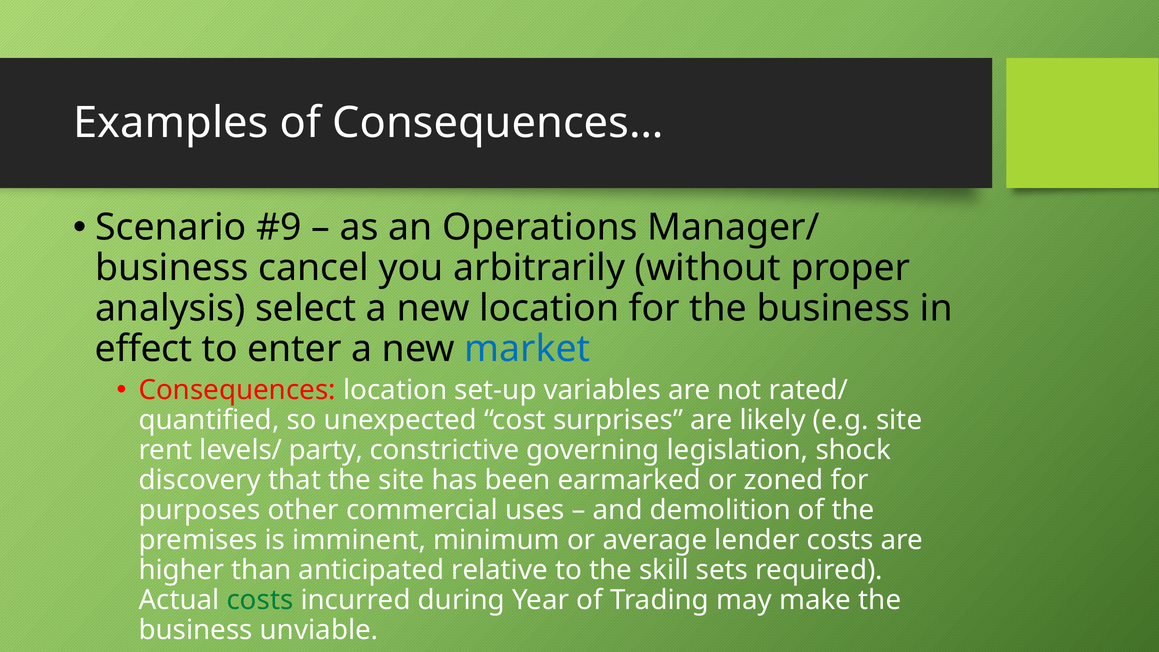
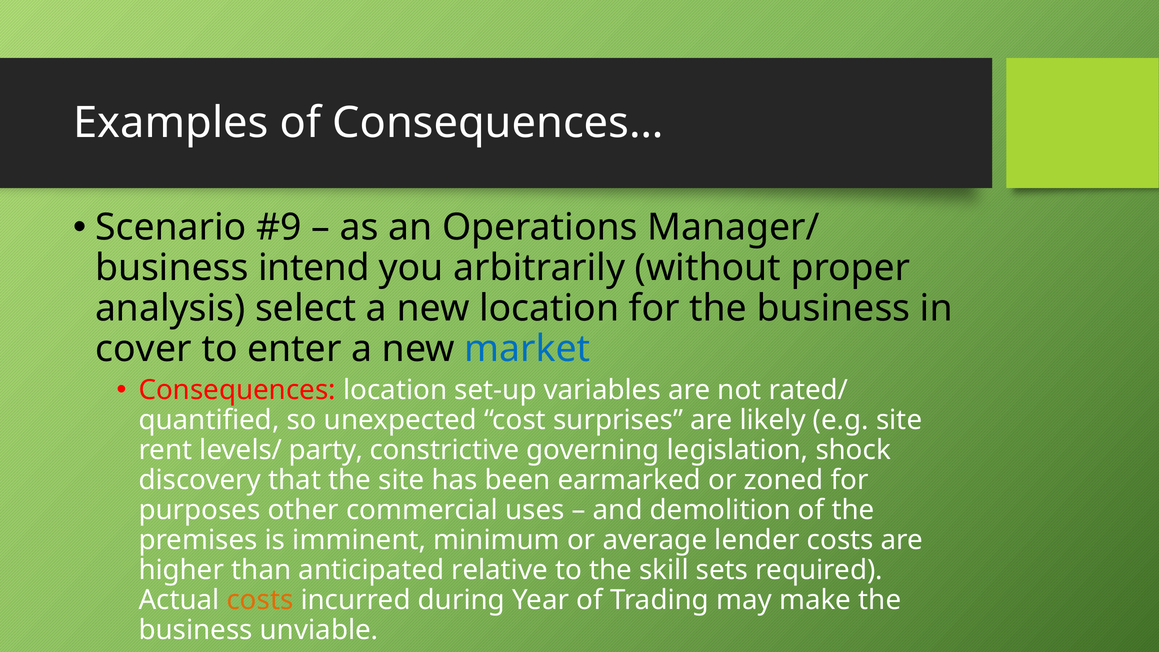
cancel: cancel -> intend (314, 268)
effect: effect -> cover (143, 349)
costs colour: green -> orange (260, 600)
